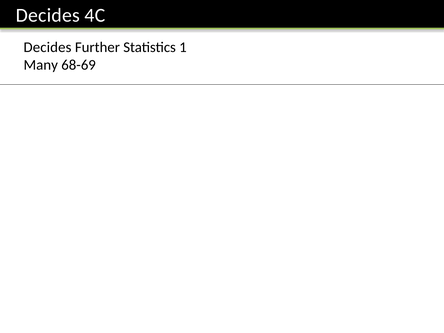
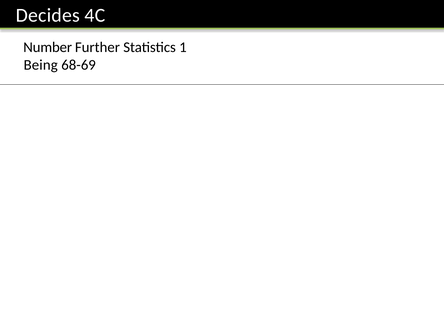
Decides: Decides -> Number (48, 47)
Many: Many -> Being (41, 65)
